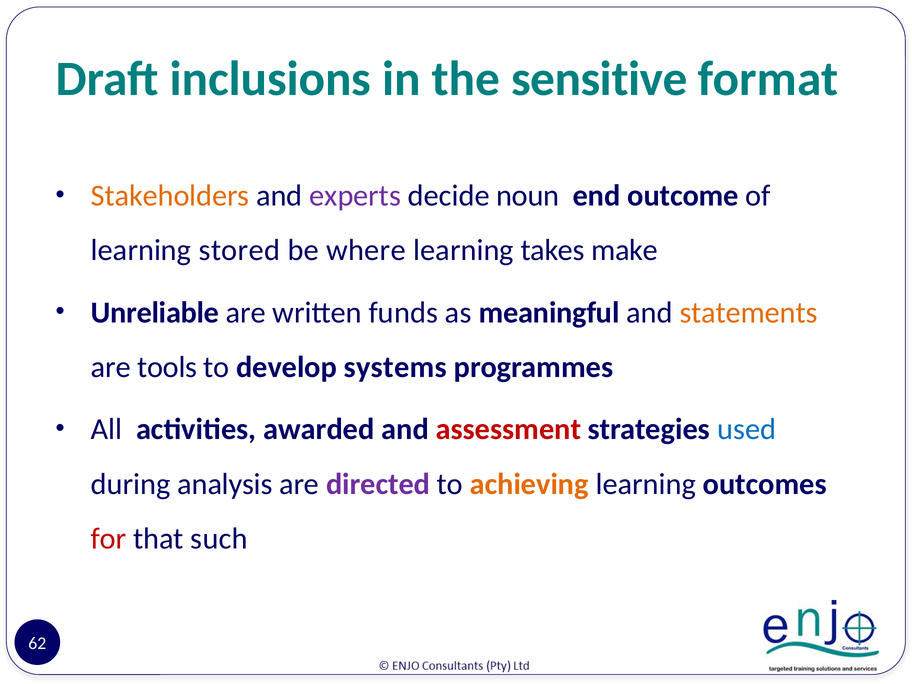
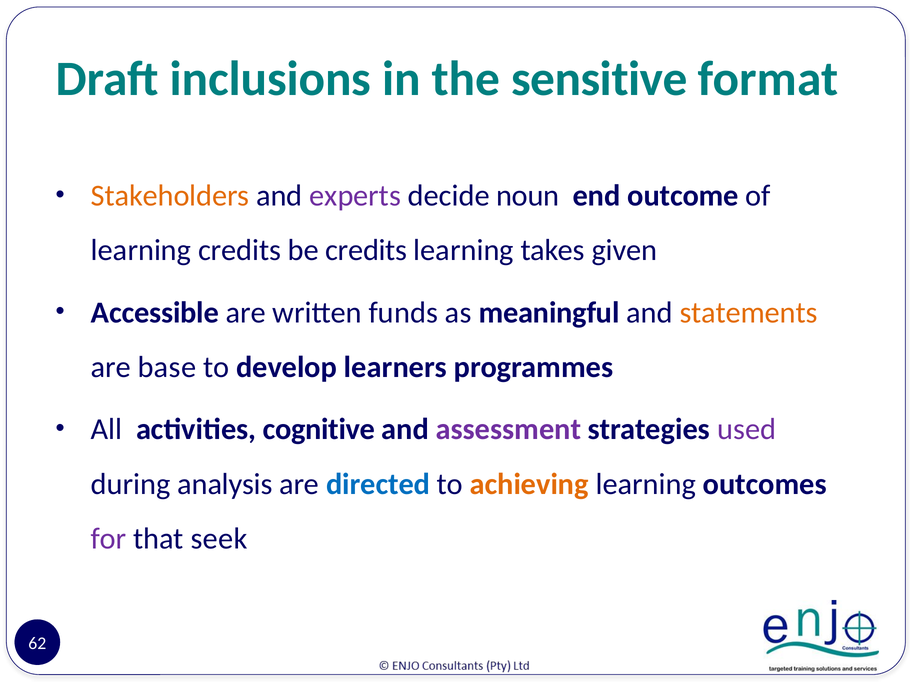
learning stored: stored -> credits (240, 250)
be where: where -> credits (366, 250)
make: make -> given (624, 250)
Unreliable: Unreliable -> Accessible (155, 313)
tools: tools -> base (167, 367)
systems: systems -> learners (395, 367)
awarded: awarded -> cognitive (319, 429)
assessment colour: red -> purple (509, 429)
used colour: blue -> purple (747, 429)
directed colour: purple -> blue (378, 484)
for colour: red -> purple (109, 539)
such: such -> seek (219, 539)
